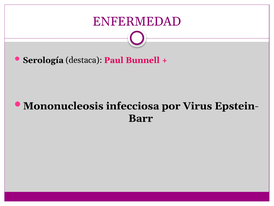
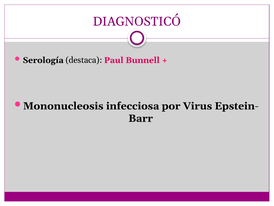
ENFERMEDAD: ENFERMEDAD -> DIAGNOSTICÓ (137, 22)
